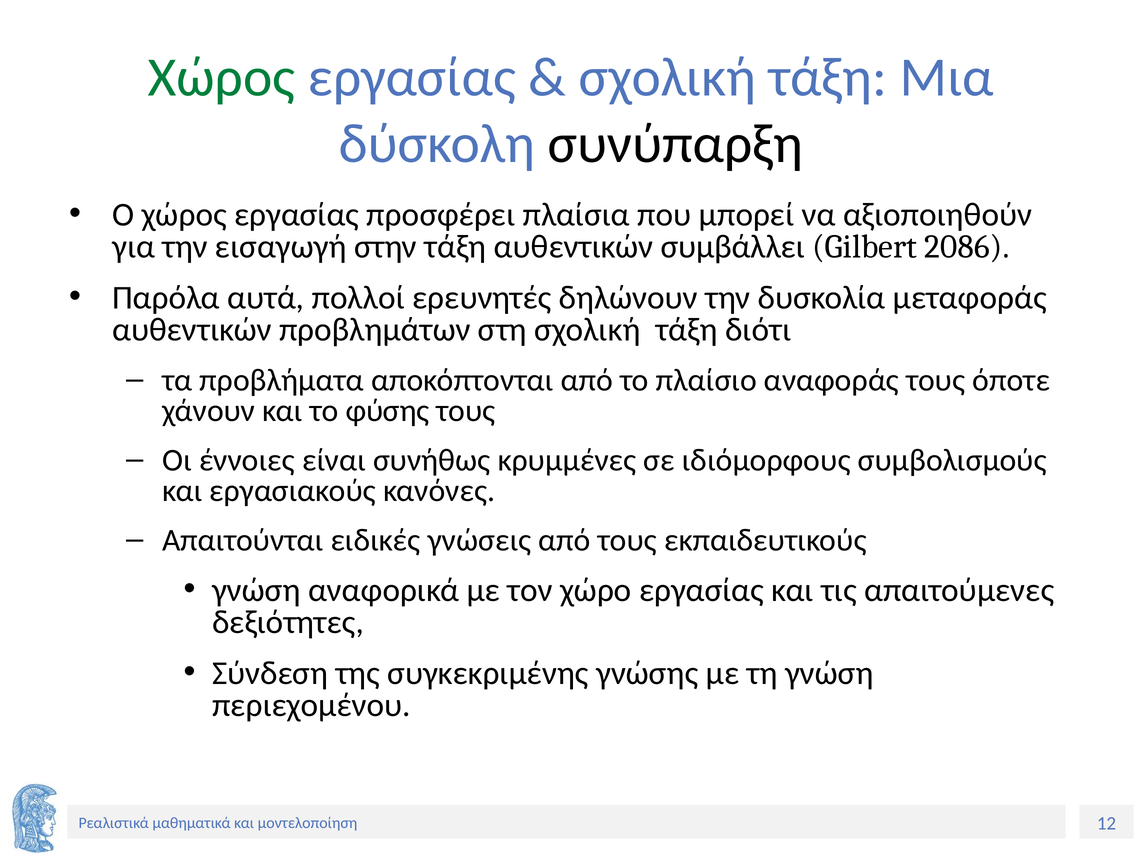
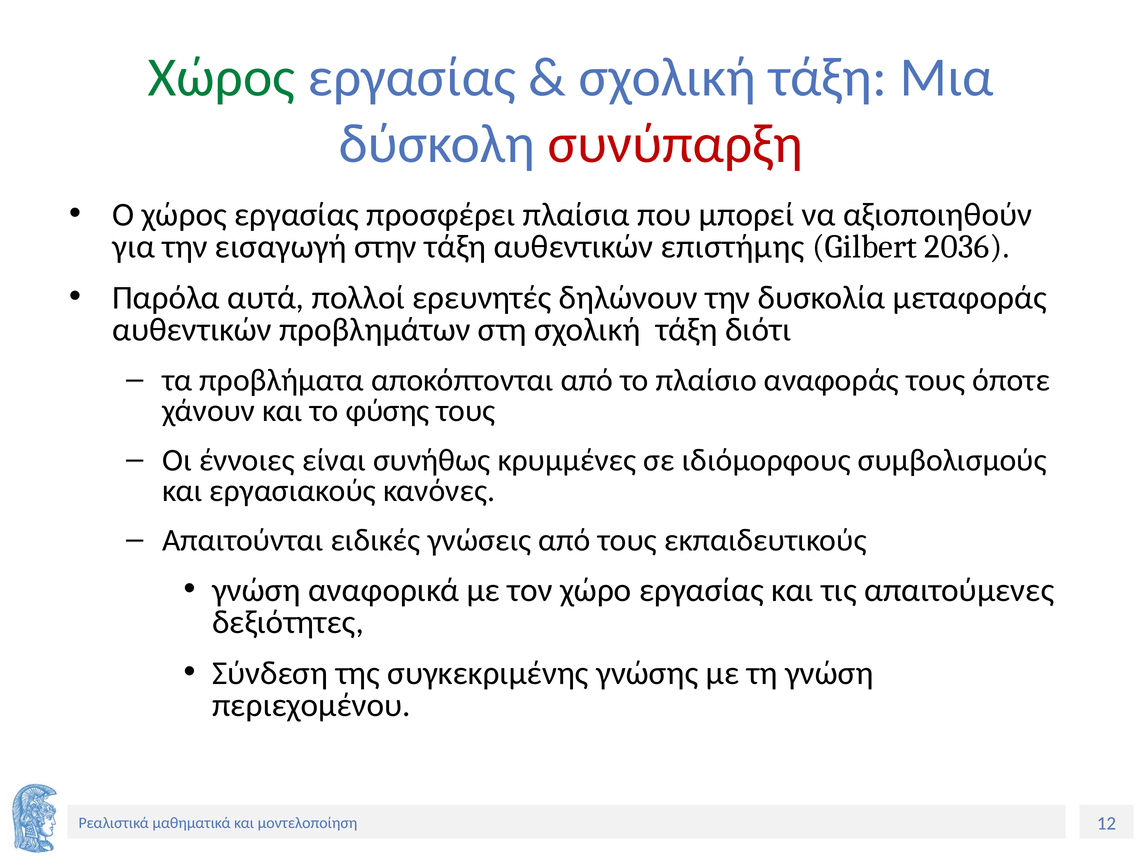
συνύπαρξη colour: black -> red (675, 144)
συμβάλλει: συμβάλλει -> επιστήμης (733, 247)
2086: 2086 -> 2036 (967, 247)
